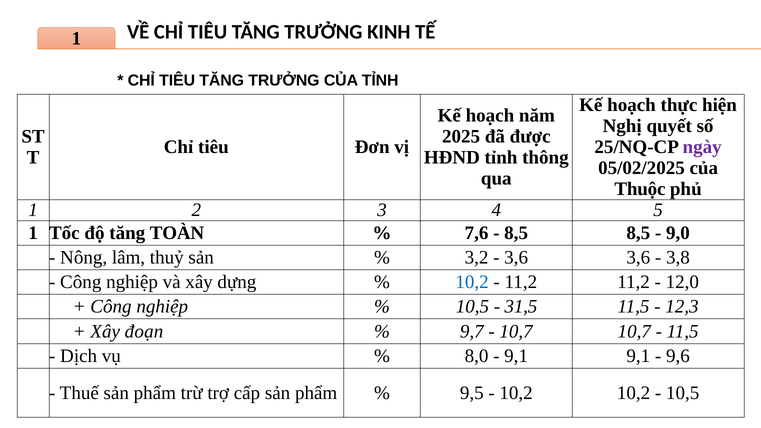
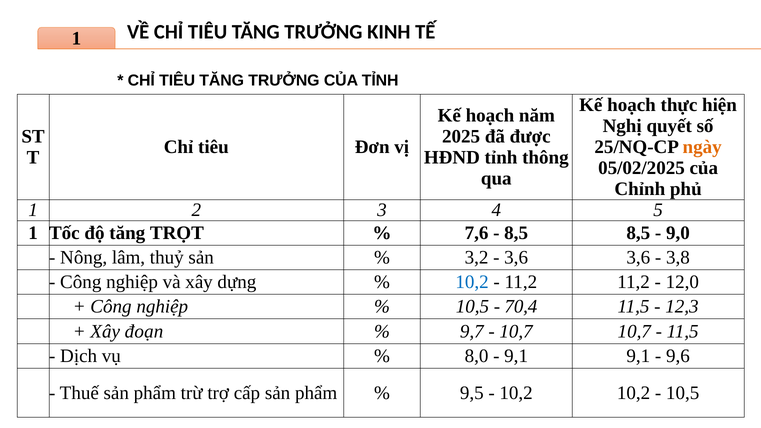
ngày colour: purple -> orange (702, 147)
Thuộc: Thuộc -> Chỉnh (640, 189)
TOÀN: TOÀN -> TRỌT (177, 233)
31,5: 31,5 -> 70,4 (521, 307)
